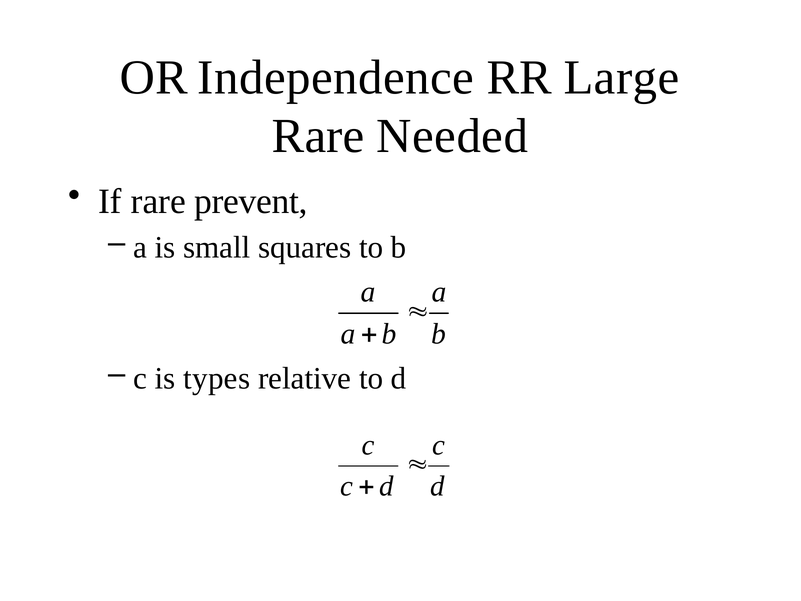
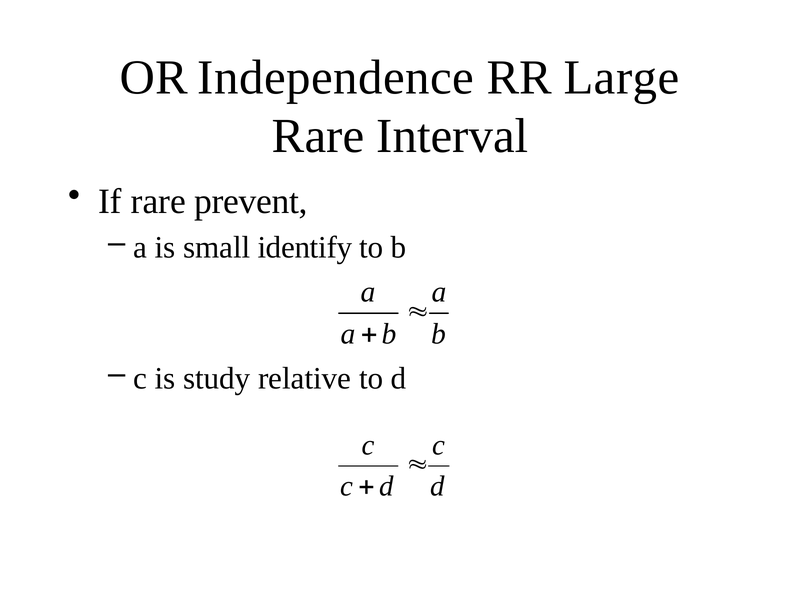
Needed: Needed -> Interval (452, 136)
squares: squares -> identify (305, 247)
types: types -> study (217, 378)
